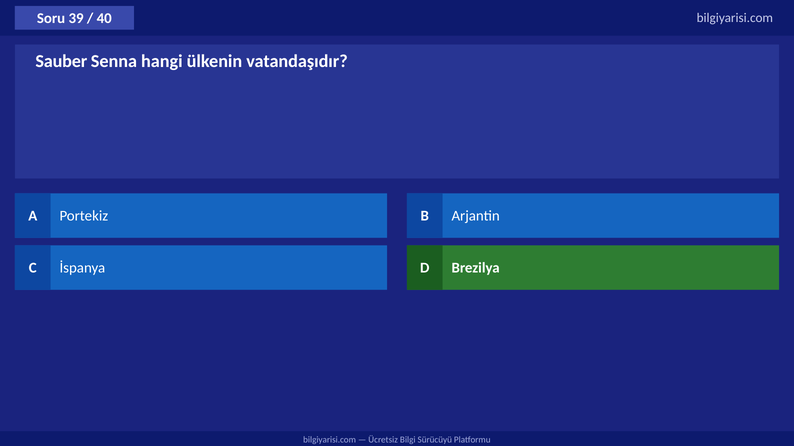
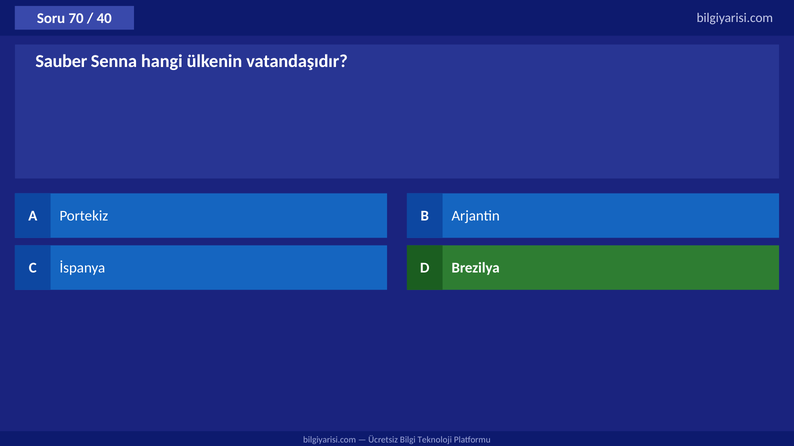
39: 39 -> 70 (76, 18)
Sürücüyü: Sürücüyü -> Teknoloji (435, 440)
